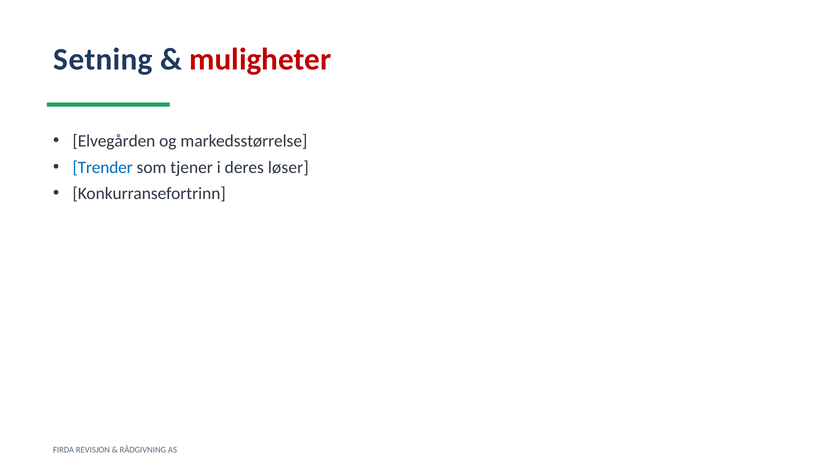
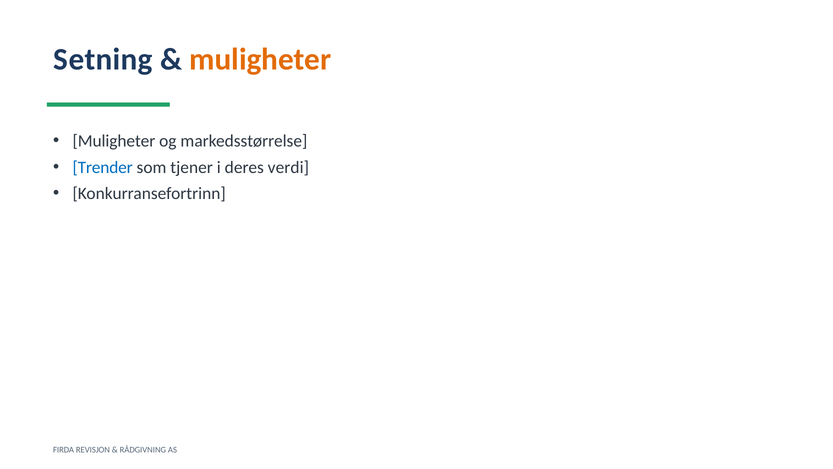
muligheter colour: red -> orange (260, 59)
Elvegården: Elvegården -> Muligheter (114, 141)
løser: løser -> verdi (288, 167)
